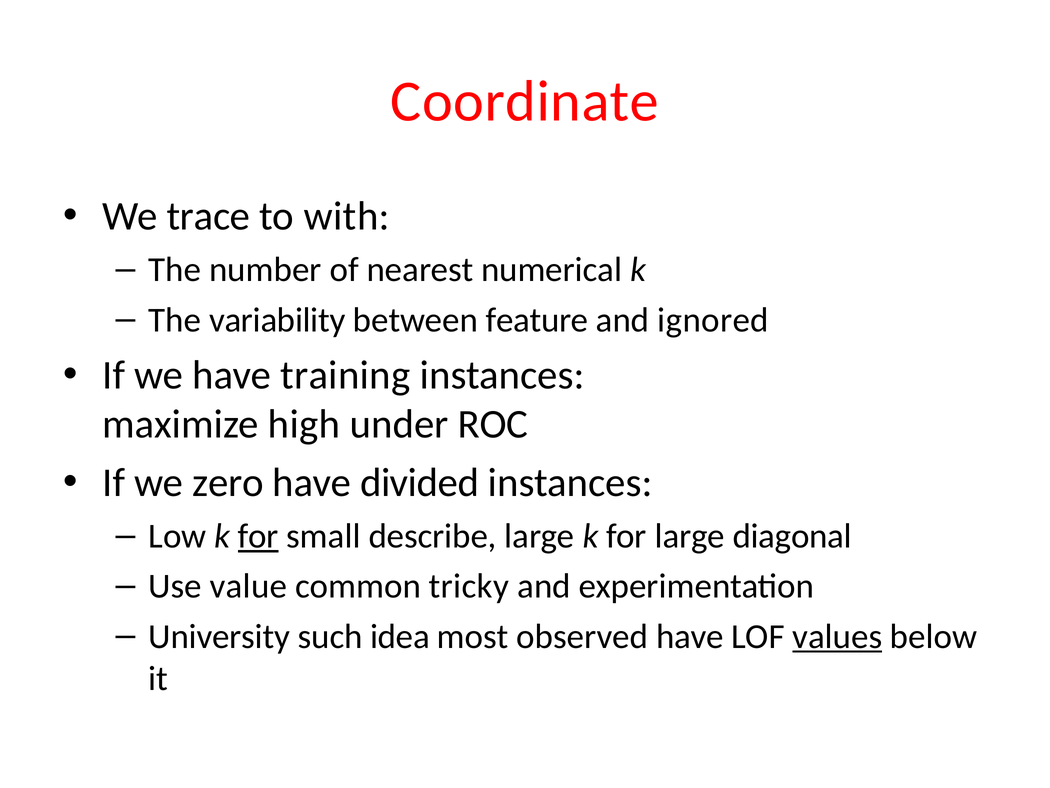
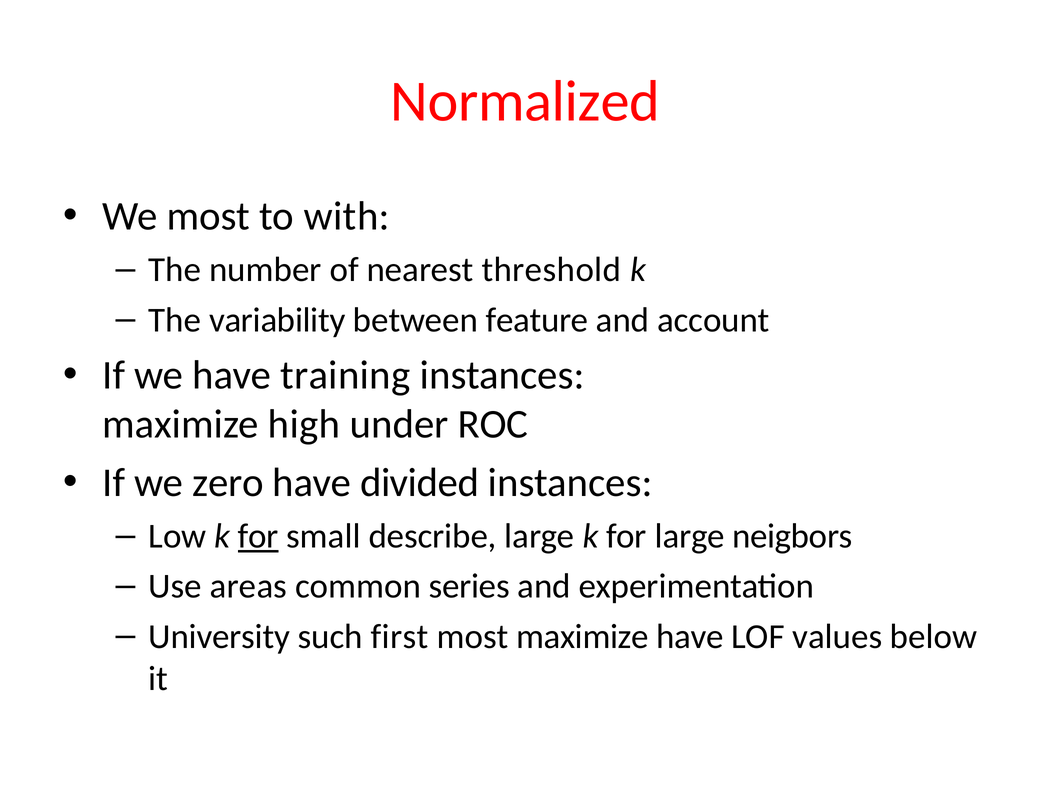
Coordinate: Coordinate -> Normalized (525, 101)
We trace: trace -> most (208, 216)
numerical: numerical -> threshold (551, 270)
ignored: ignored -> account (713, 320)
diagonal: diagonal -> neigbors (792, 536)
value: value -> areas (248, 586)
tricky: tricky -> series (469, 586)
idea: idea -> first (400, 636)
most observed: observed -> maximize (582, 636)
values underline: present -> none (837, 636)
